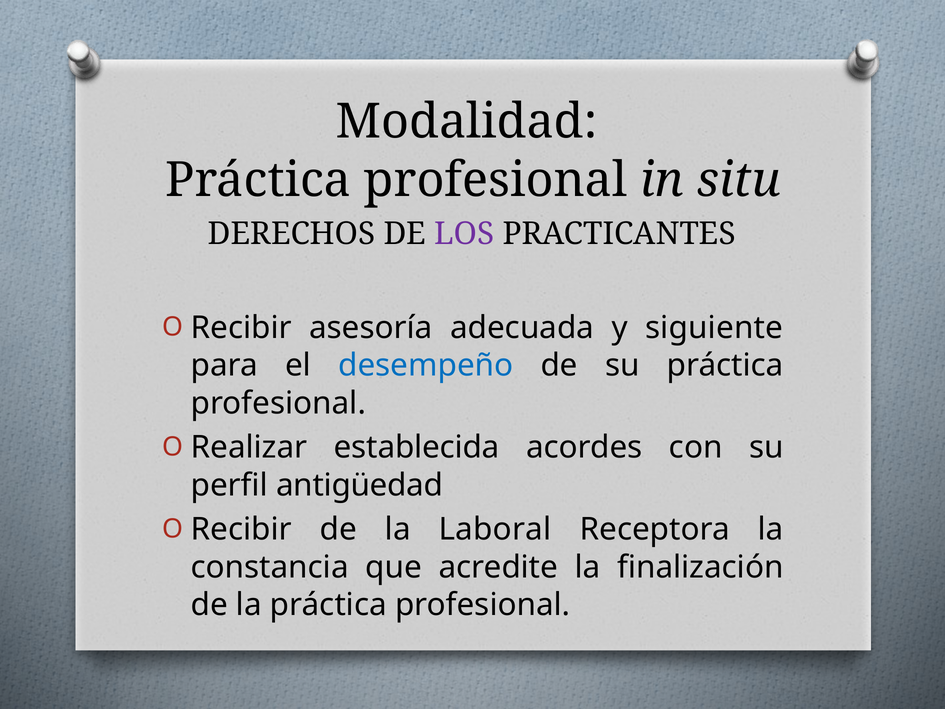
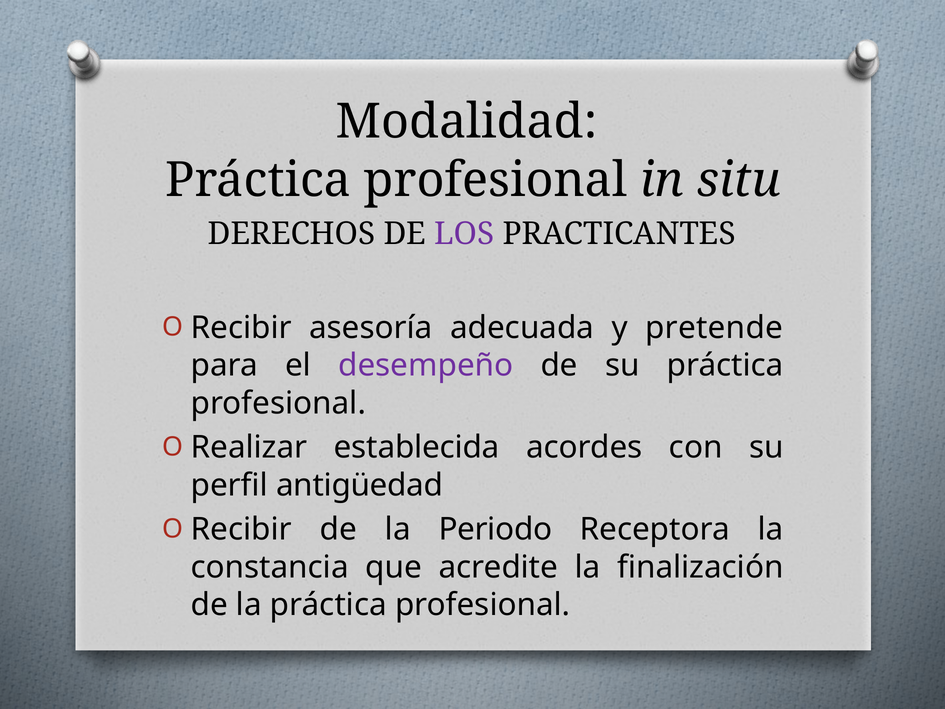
siguiente: siguiente -> pretende (714, 328)
desempeño colour: blue -> purple (426, 365)
Laboral: Laboral -> Periodo (495, 529)
